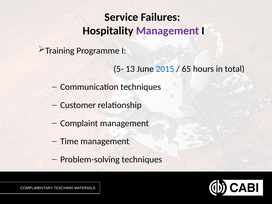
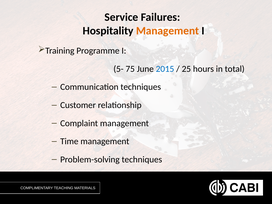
Management colour: purple -> orange (168, 31)
13: 13 -> 75 (130, 69)
65: 65 -> 25 (186, 69)
